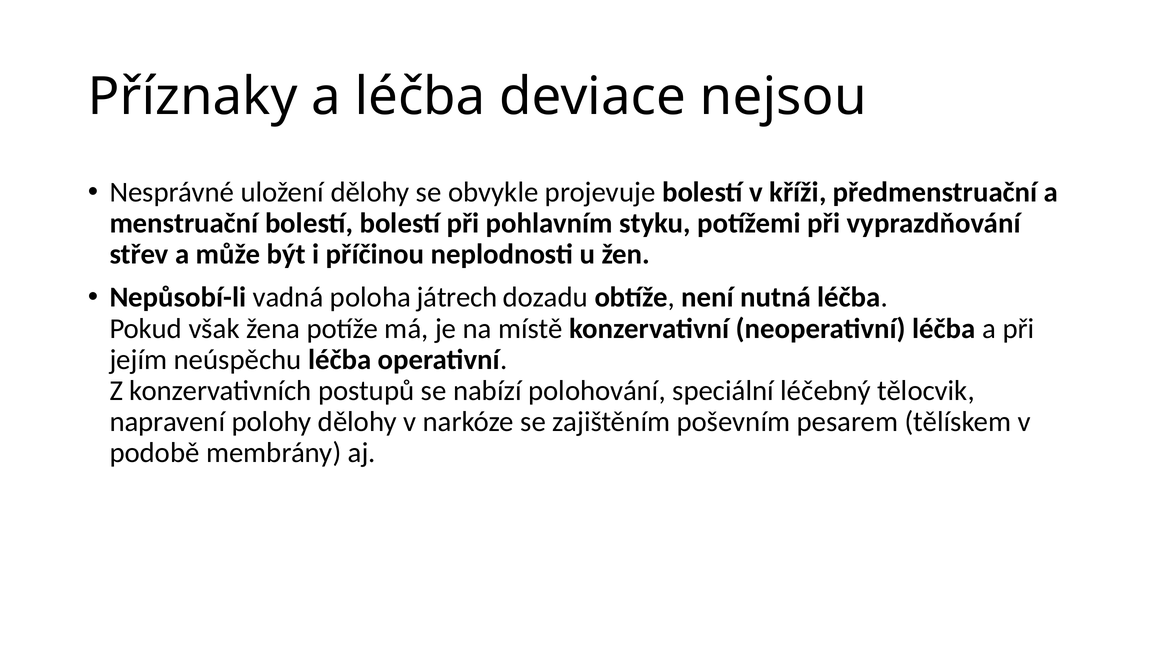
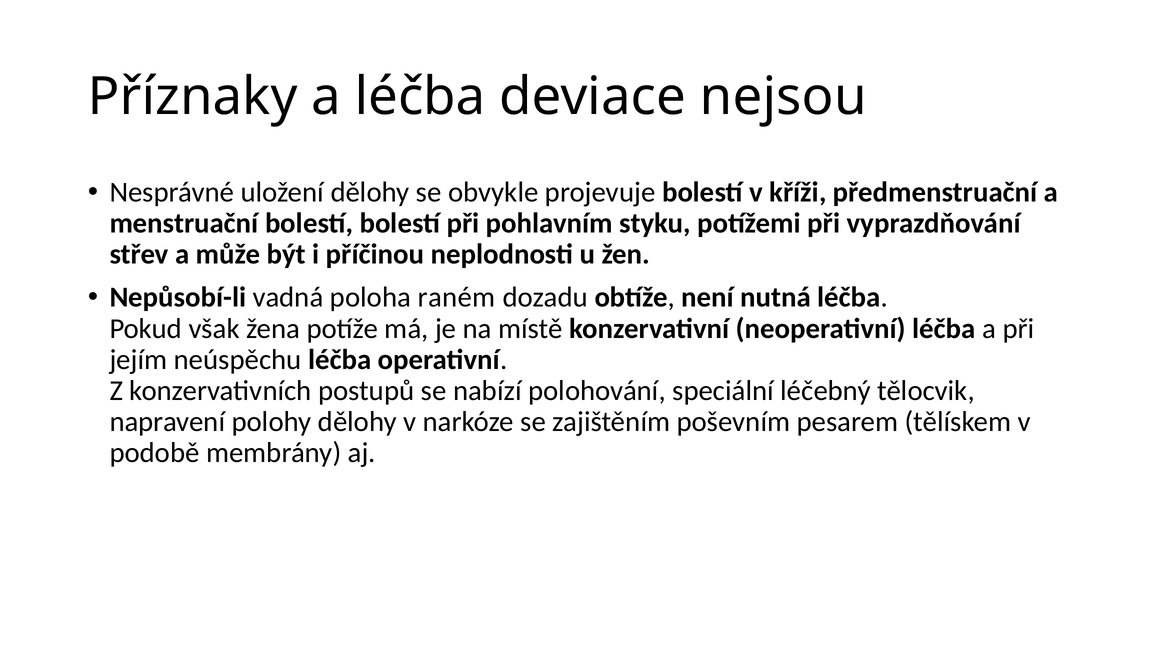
játrech: játrech -> raném (457, 298)
